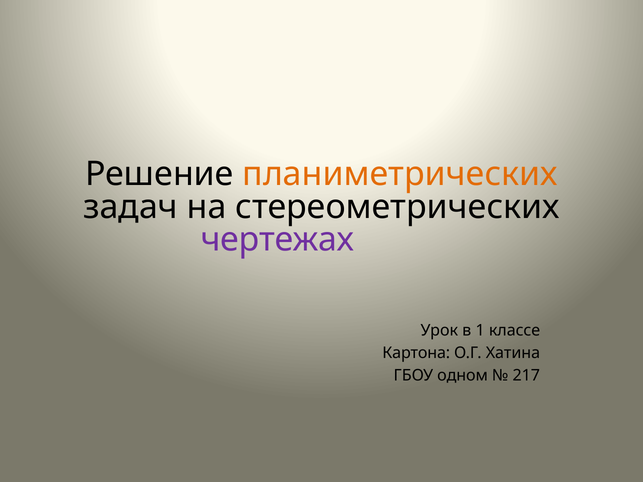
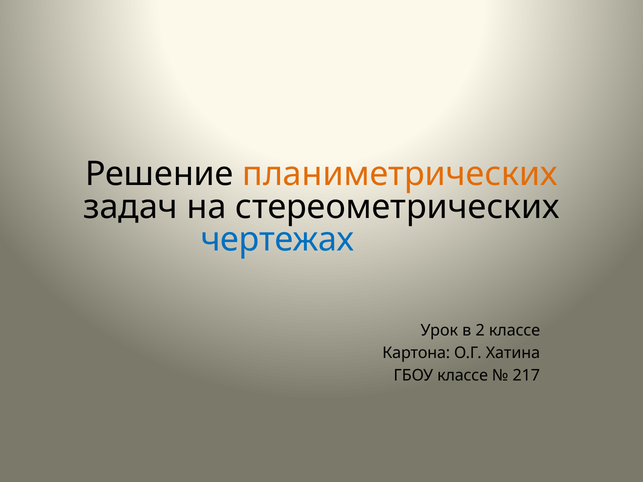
чертежах colour: purple -> blue (278, 240)
1: 1 -> 2 (480, 330)
ГБОУ одном: одном -> классе (463, 375)
